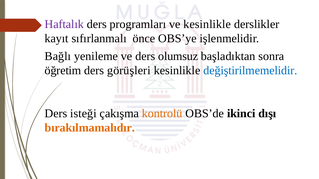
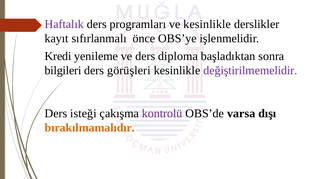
Bağlı: Bağlı -> Kredi (58, 56)
olumsuz: olumsuz -> diploma (178, 56)
öğretim: öğretim -> bilgileri (63, 71)
değiştirilmemelidir colour: blue -> purple (250, 71)
kontrolü colour: orange -> purple (162, 114)
ikinci: ikinci -> varsa (241, 114)
